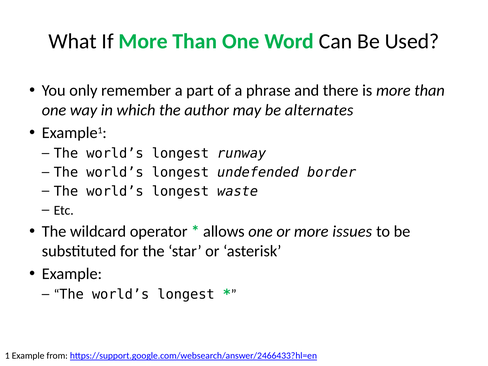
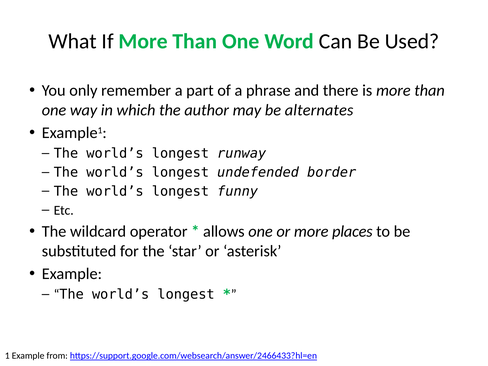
waste: waste -> funny (238, 191)
issues: issues -> places (352, 232)
